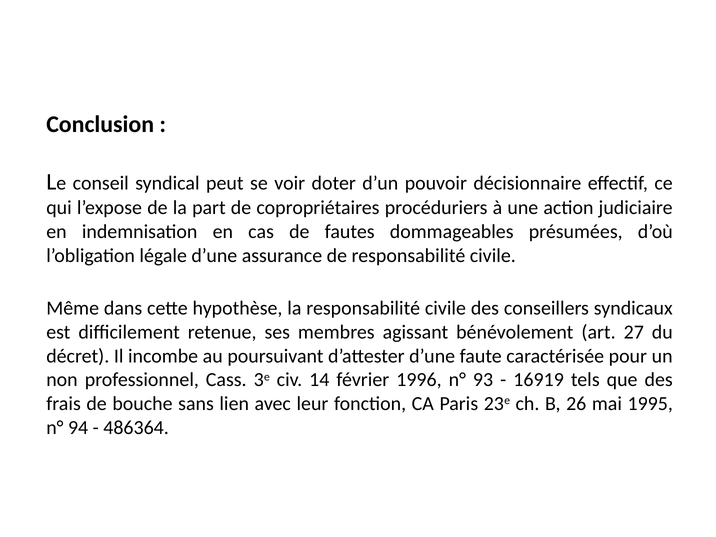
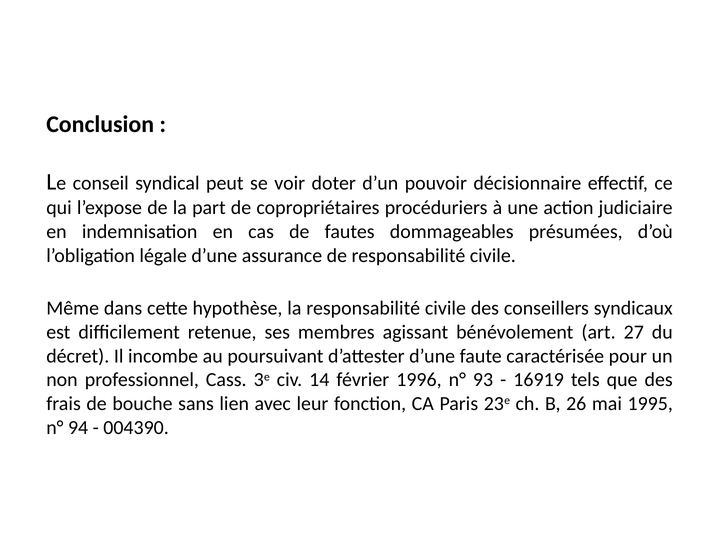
486364: 486364 -> 004390 (136, 428)
